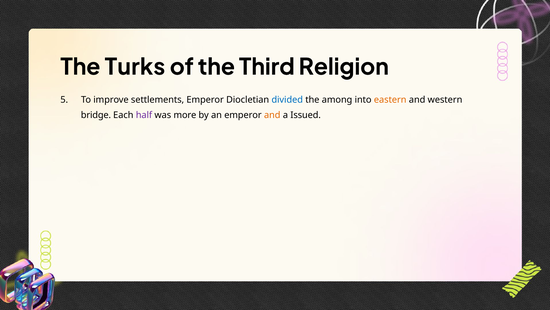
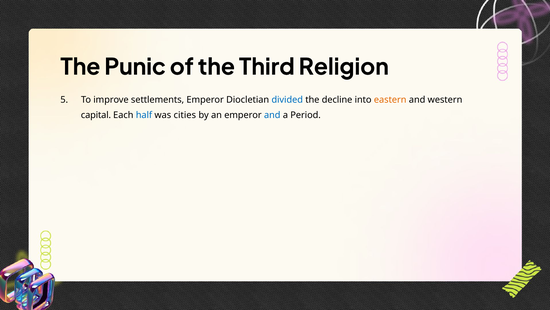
Turks: Turks -> Punic (135, 67)
among: among -> decline (337, 100)
bridge: bridge -> capital (96, 115)
half colour: purple -> blue (144, 115)
more: more -> cities (185, 115)
and colour: orange -> blue (272, 115)
Issued: Issued -> Period (306, 115)
